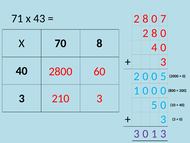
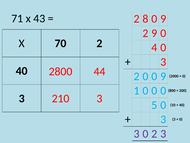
8 0 7: 7 -> 9 (163, 19)
8: 8 -> 9 (154, 33)
70 8: 8 -> 2 (99, 43)
60: 60 -> 44 (99, 71)
0 0 5: 5 -> 9 (163, 76)
3 0 1: 1 -> 2 (154, 133)
